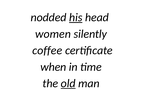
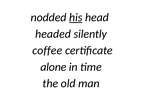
women: women -> headed (53, 34)
when: when -> alone (53, 67)
old underline: present -> none (68, 83)
